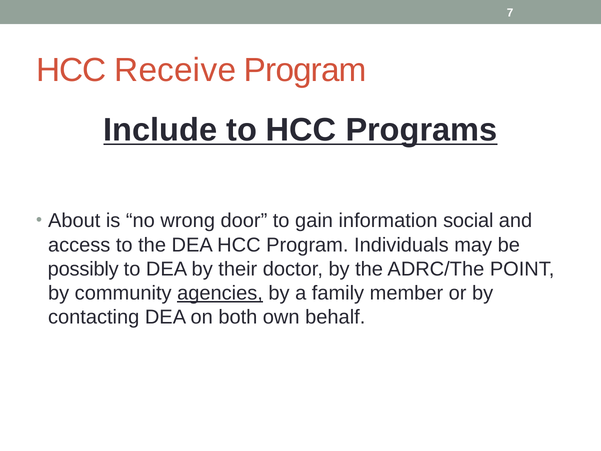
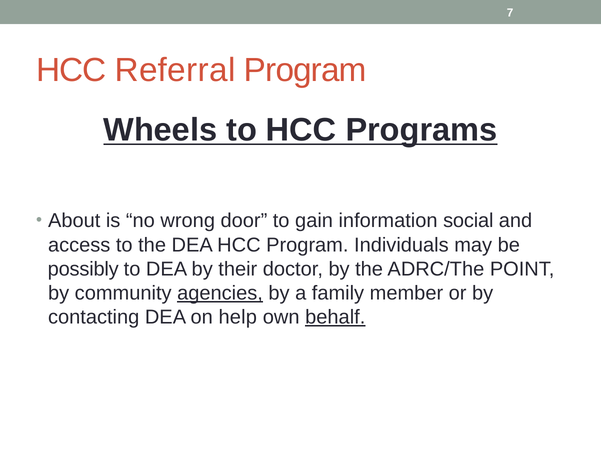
Receive: Receive -> Referral (175, 70)
Include: Include -> Wheels (160, 130)
both: both -> help (238, 317)
behalf underline: none -> present (335, 317)
